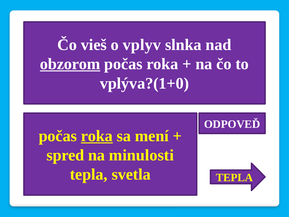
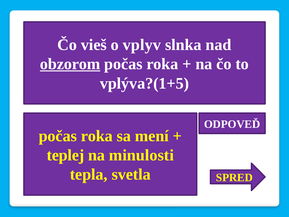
vplýva?(1+0: vplýva?(1+0 -> vplýva?(1+5 (144, 83)
roka underline: present -> none (97, 136)
spred: spred -> teplej (65, 155)
TEPLA: TEPLA -> SPRED (234, 177)
